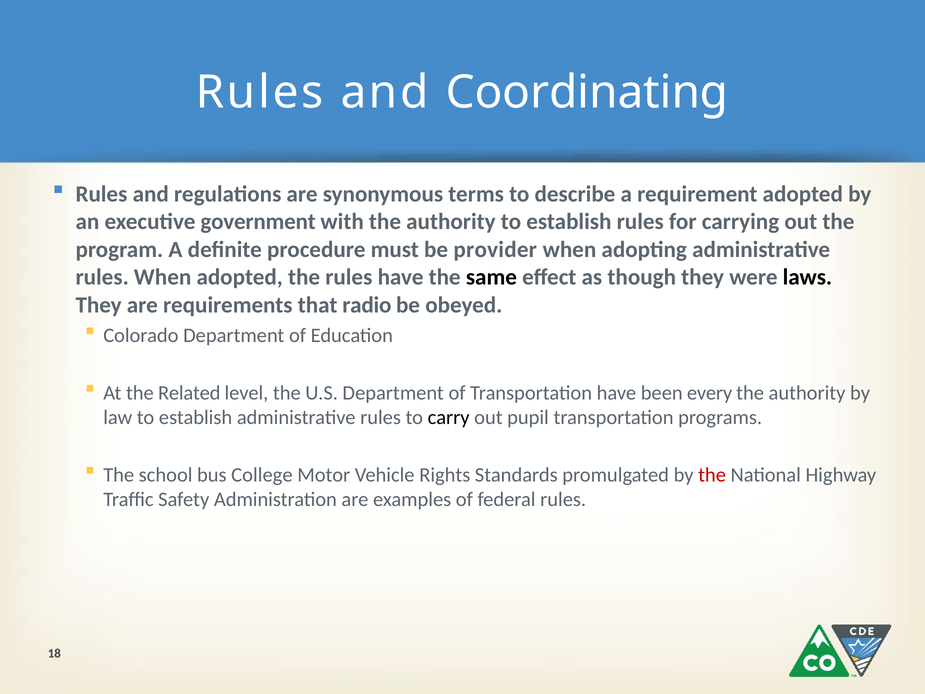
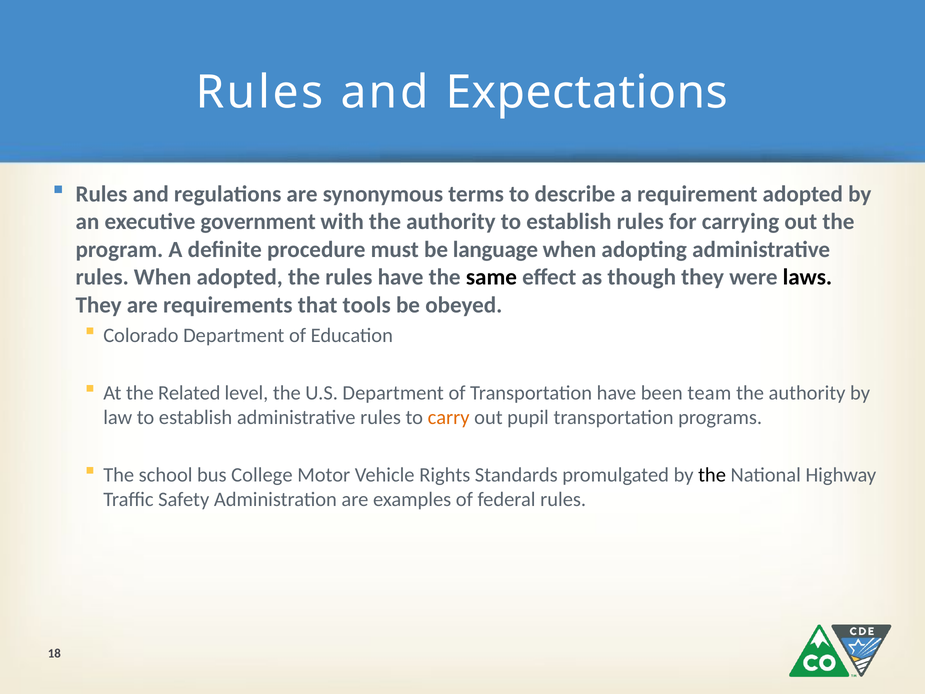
Coordinating: Coordinating -> Expectations (587, 93)
provider: provider -> language (495, 250)
radio: radio -> tools (367, 305)
every: every -> team (709, 393)
carry colour: black -> orange (449, 417)
the colour: red -> black (712, 475)
